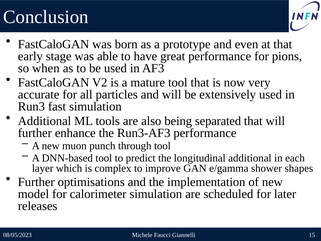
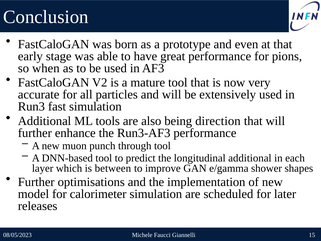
separated: separated -> direction (218, 121)
complex: complex -> between (113, 168)
